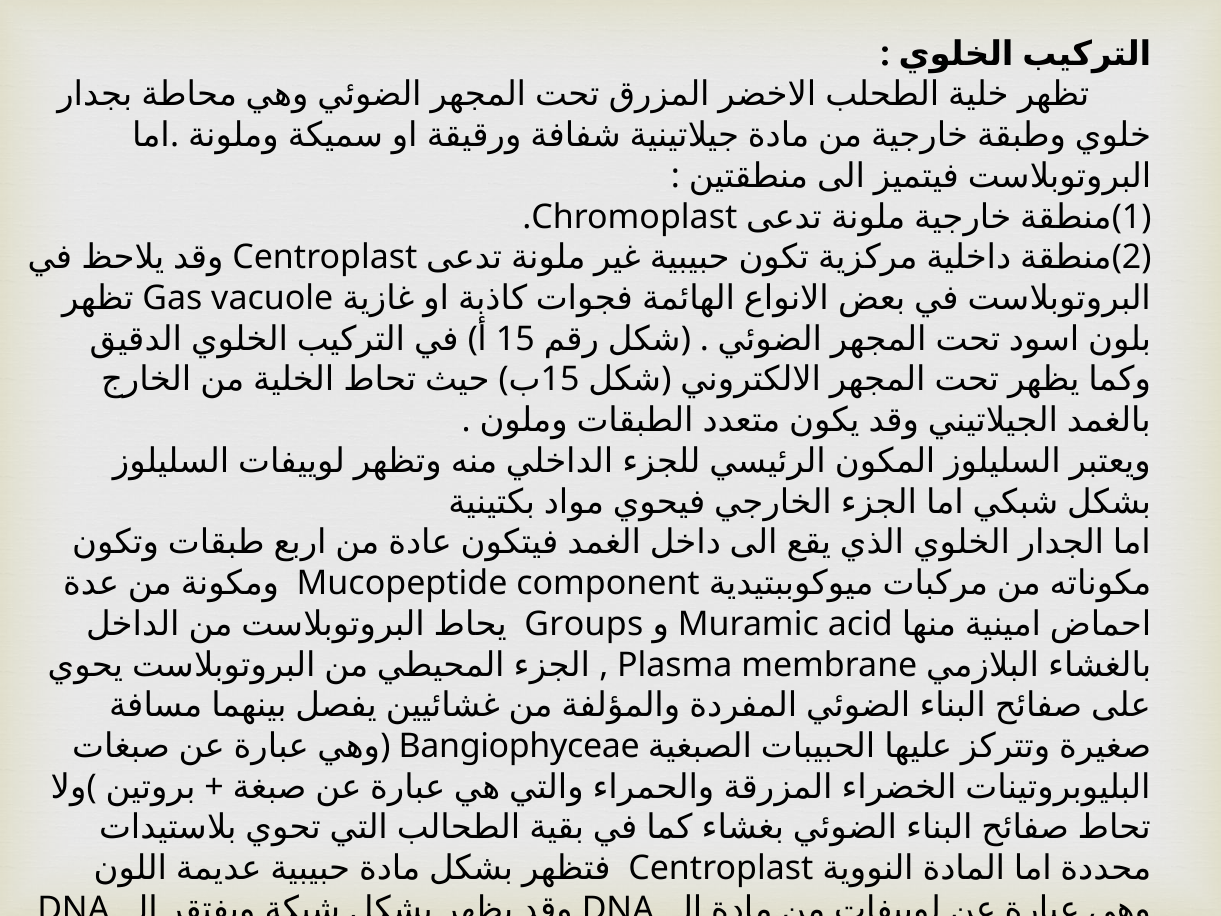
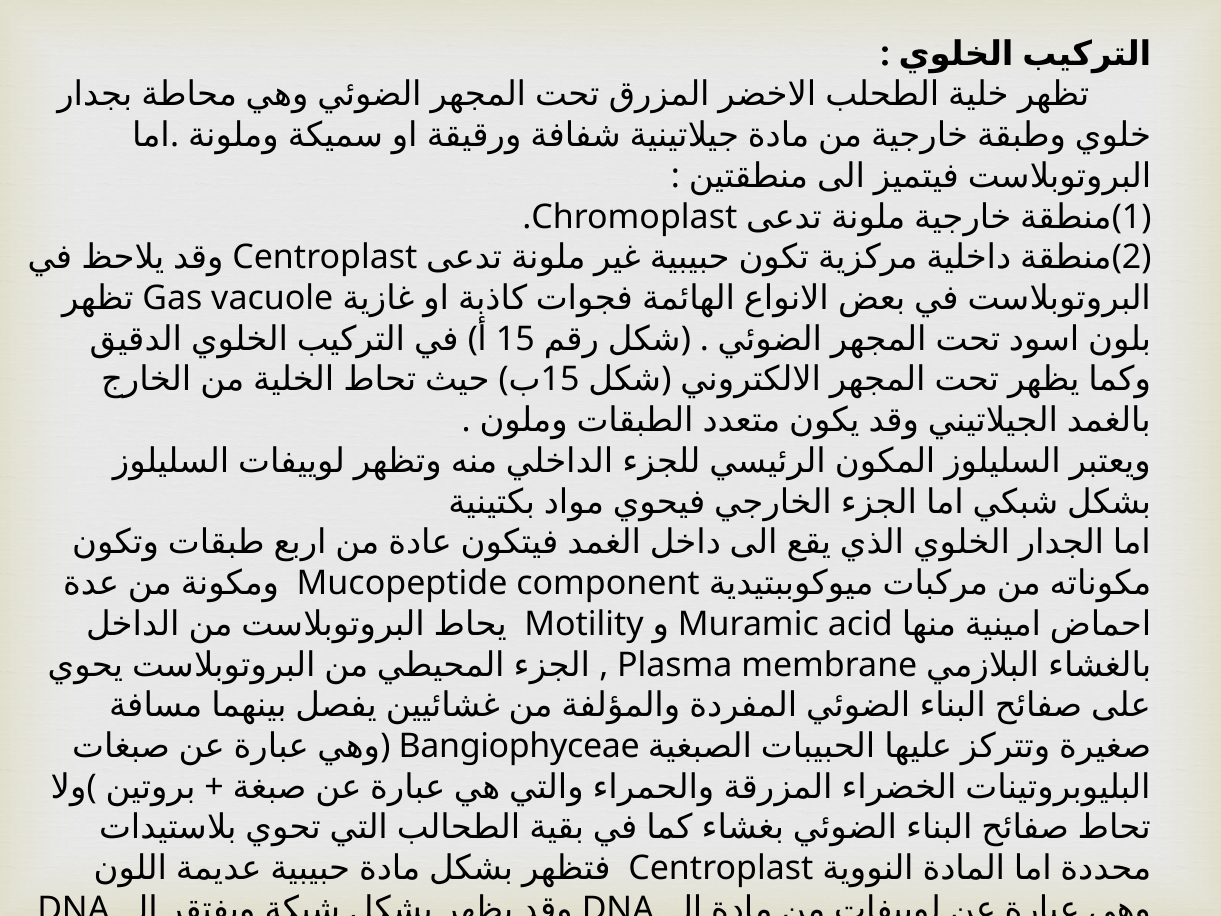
Groups: Groups -> Motility (584, 624)
